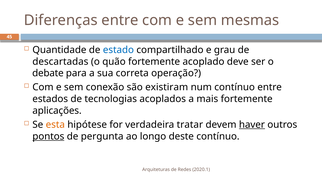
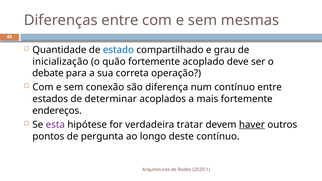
descartadas: descartadas -> inicialização (60, 62)
existiram: existiram -> diferença (167, 87)
tecnologias: tecnologias -> determinar (111, 99)
aplicações: aplicações -> endereços (57, 111)
esta colour: orange -> purple (55, 125)
pontos underline: present -> none (48, 136)
